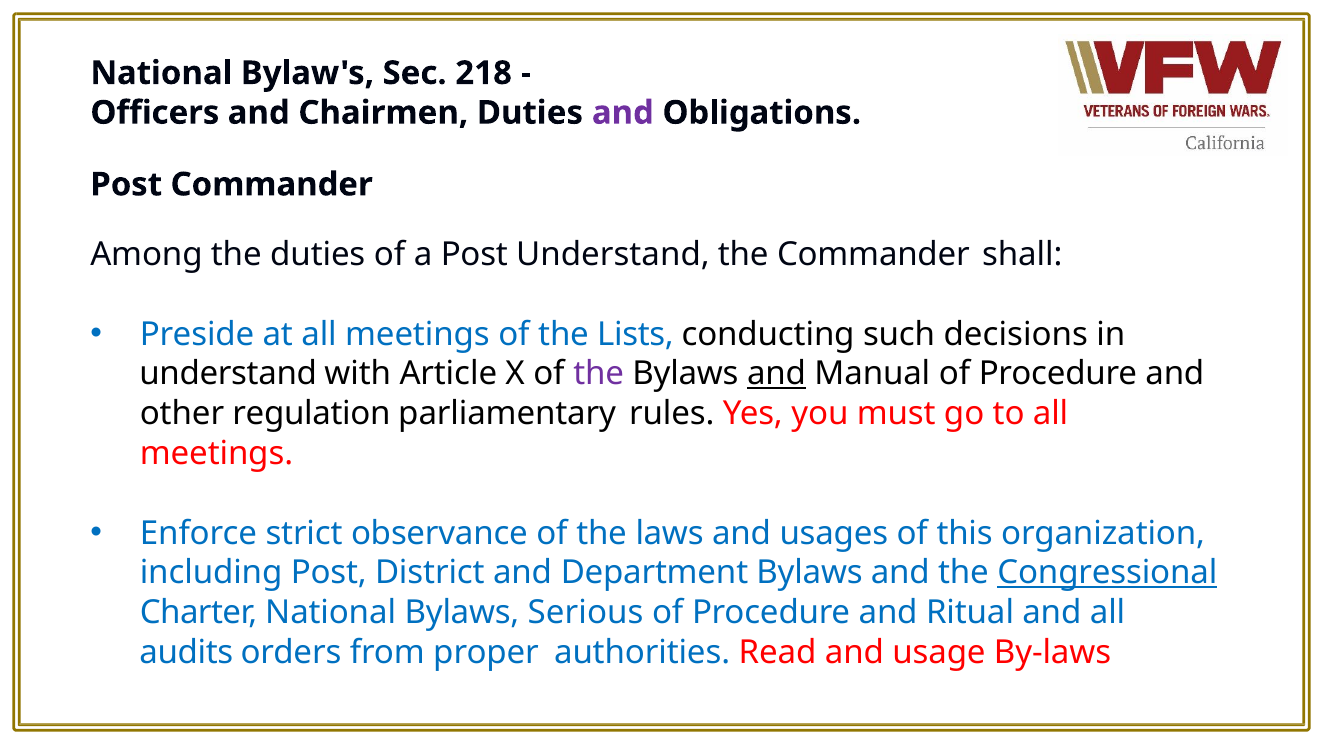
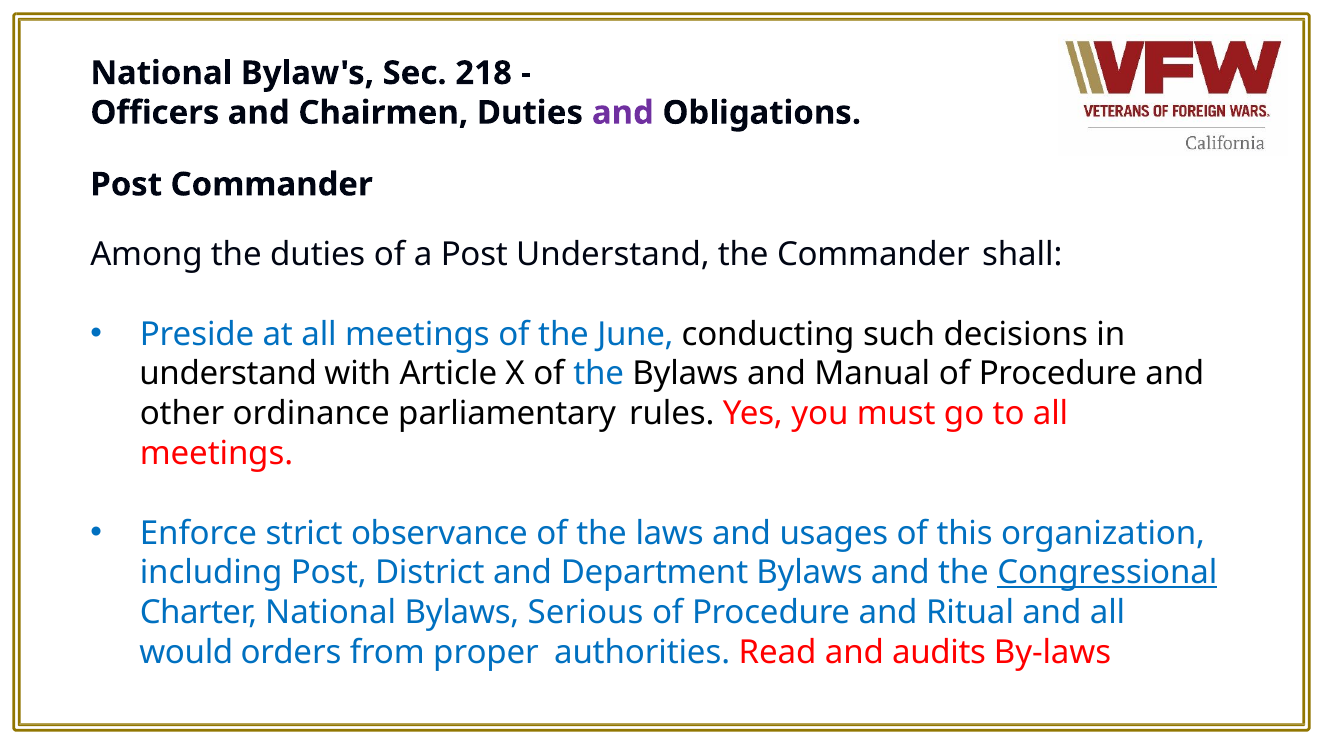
Lists: Lists -> June (635, 334)
the colour: purple -> blue (599, 374)
and underline: present -> none (777, 374)
regulation: regulation -> ordinance (311, 414)
audits: audits -> would (186, 653)
usage: usage -> audits (939, 653)
